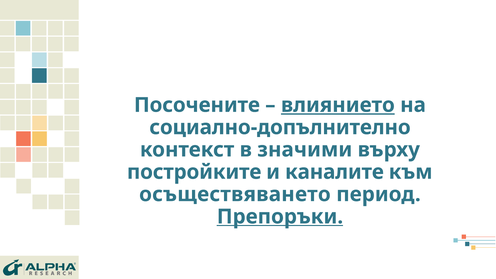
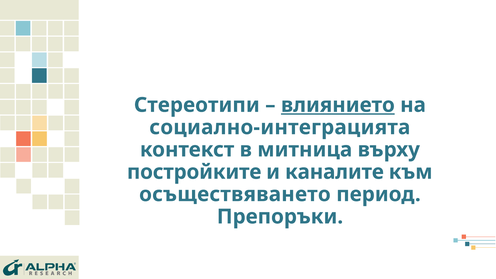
Посочените: Посочените -> Стереотипи (197, 105)
социално-допълнително: социално-допълнително -> социално-интеграцията (280, 127)
значими: значими -> митница (305, 150)
Препоръки underline: present -> none (280, 217)
